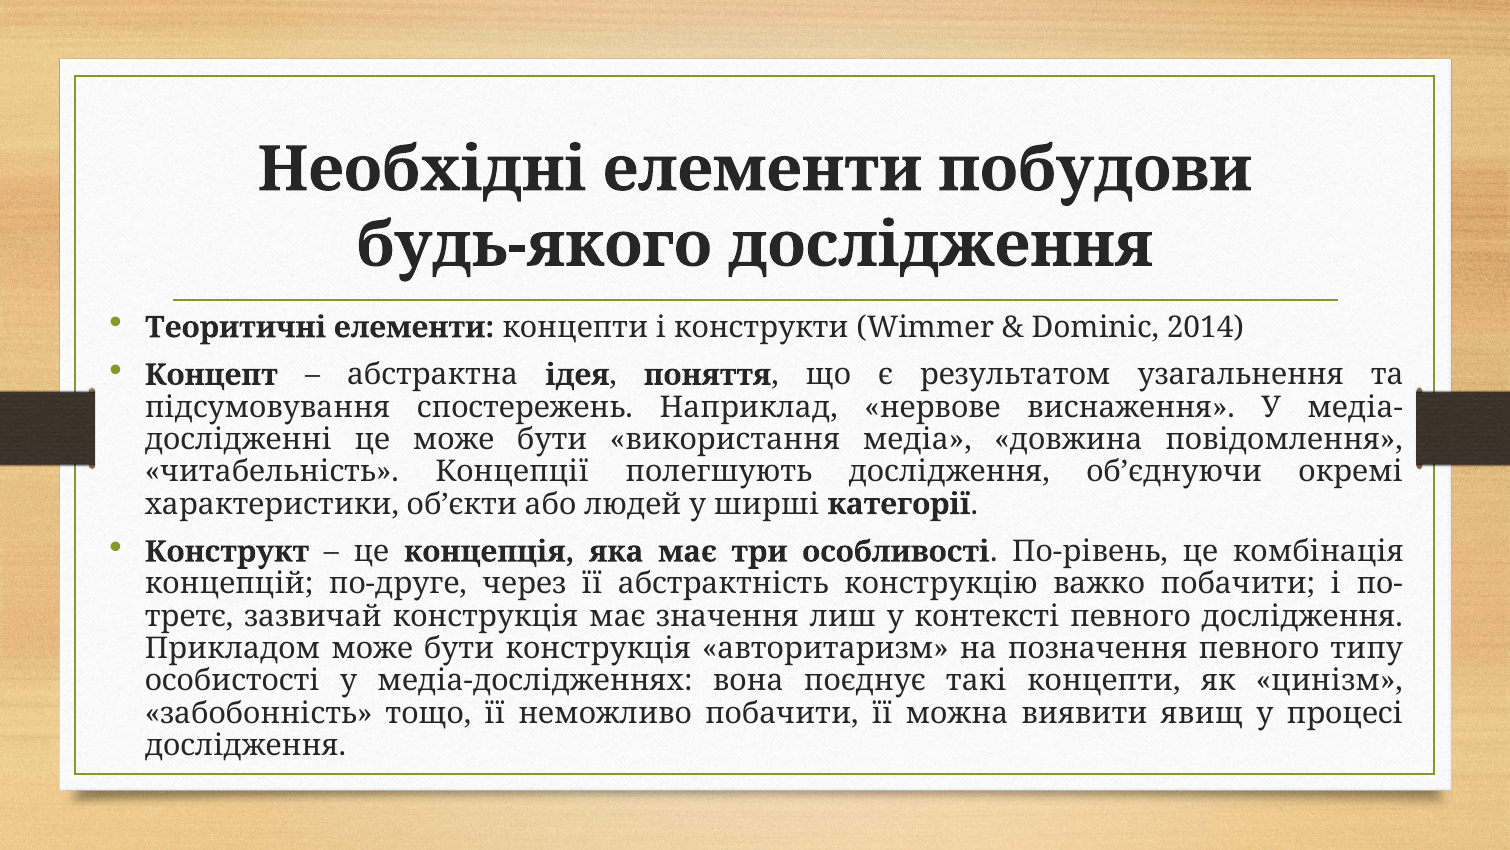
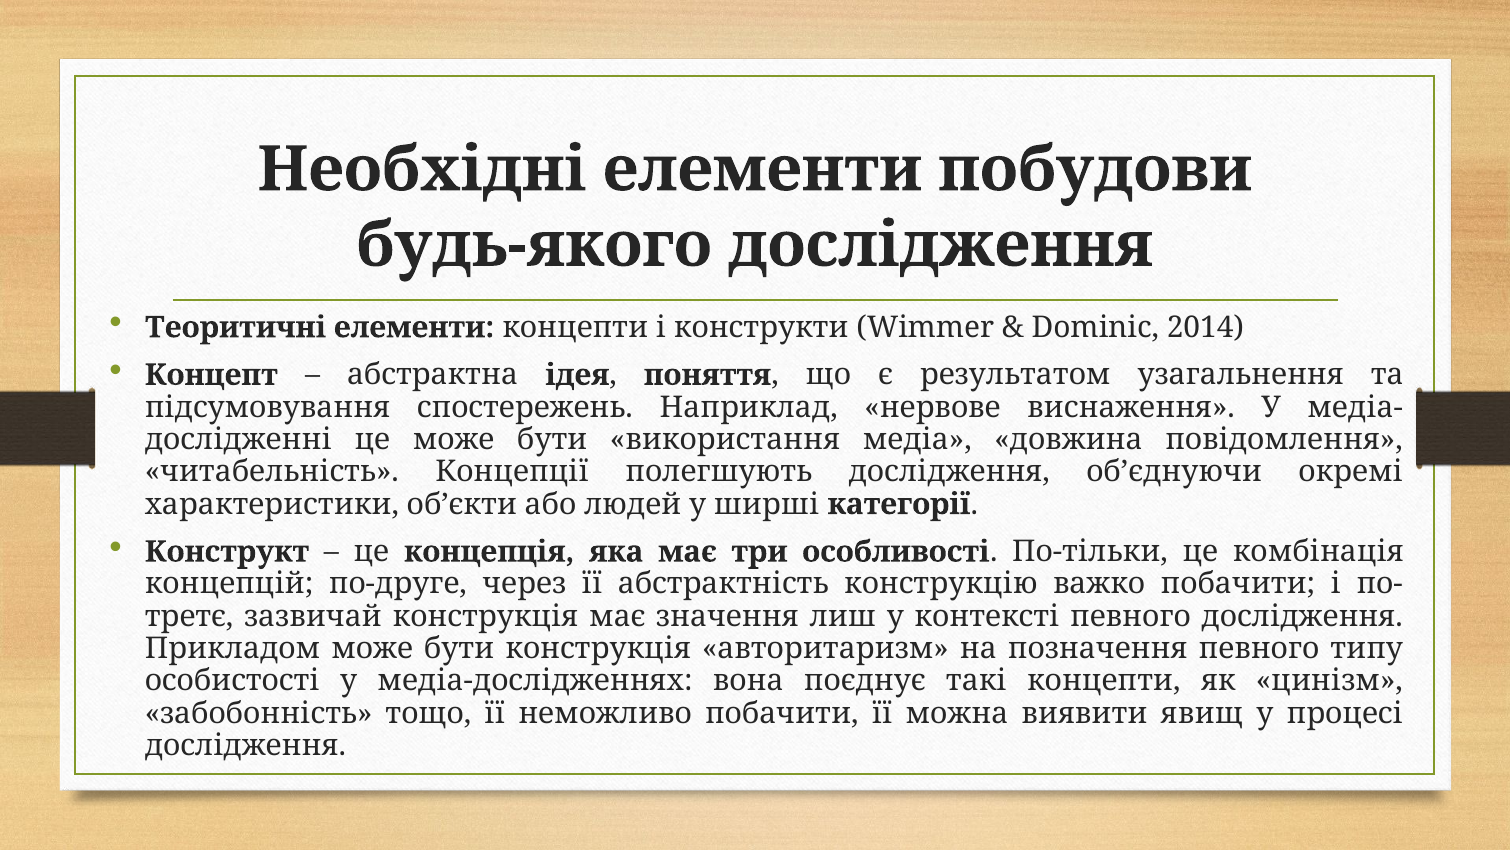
По-рівень: По-рівень -> По-тільки (1090, 551)
